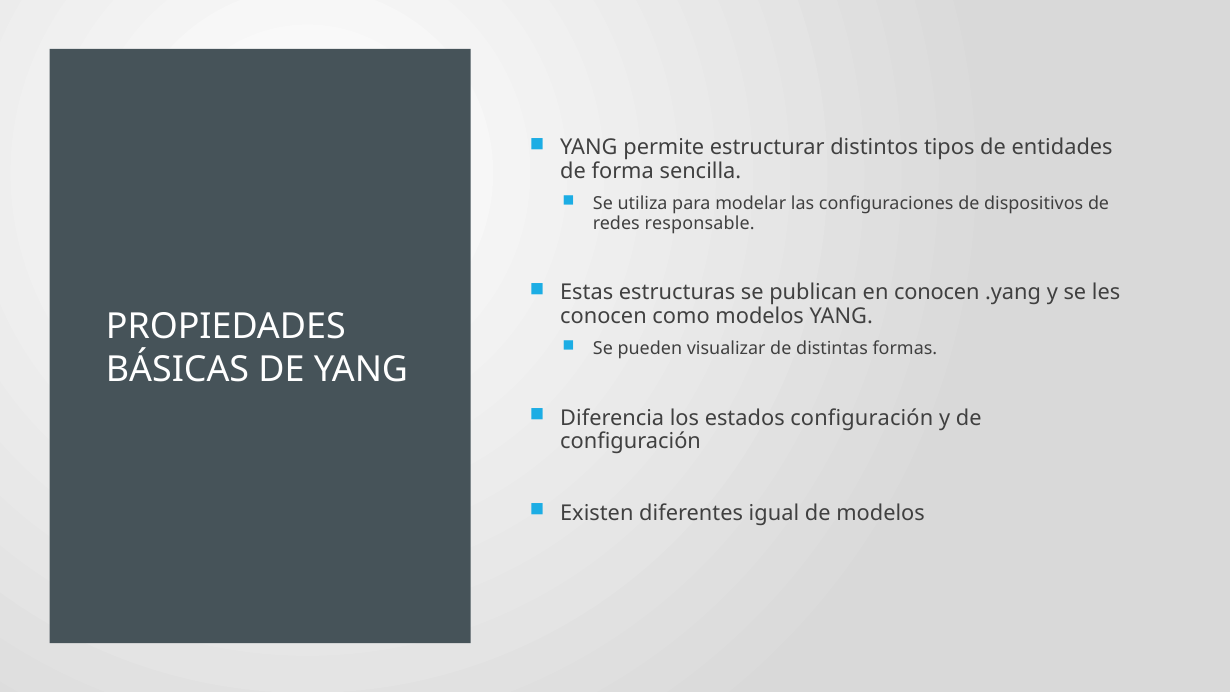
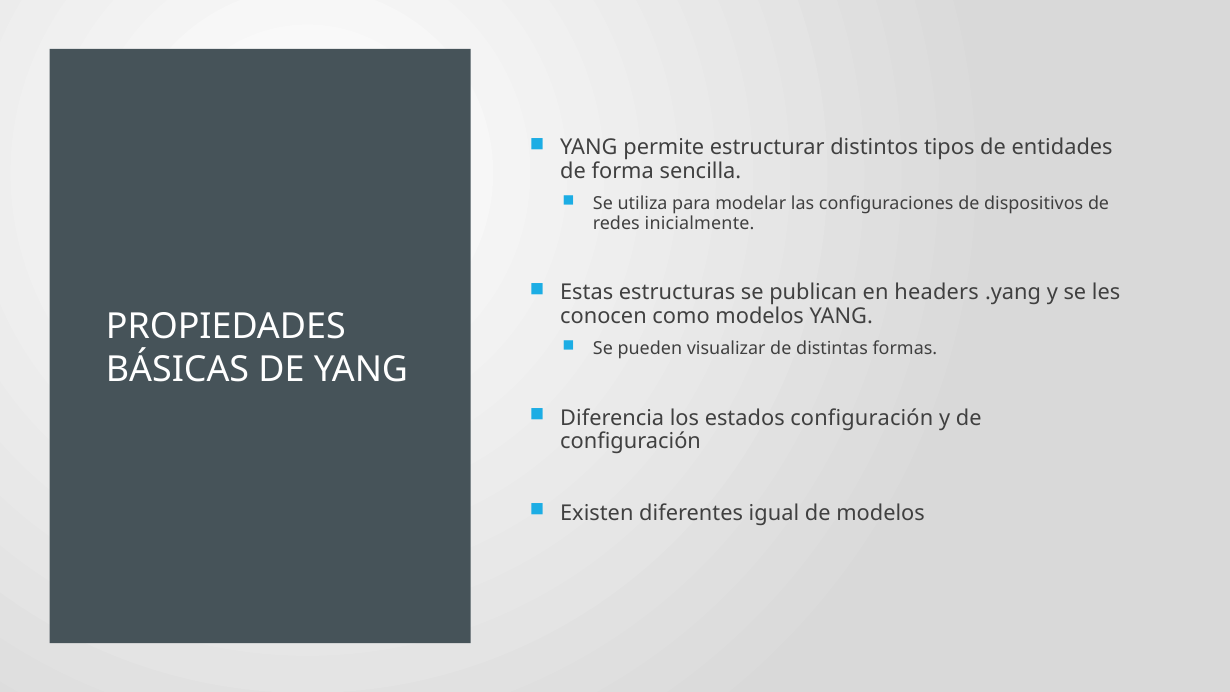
responsable: responsable -> inicialmente (700, 223)
en conocen: conocen -> headers (937, 292)
